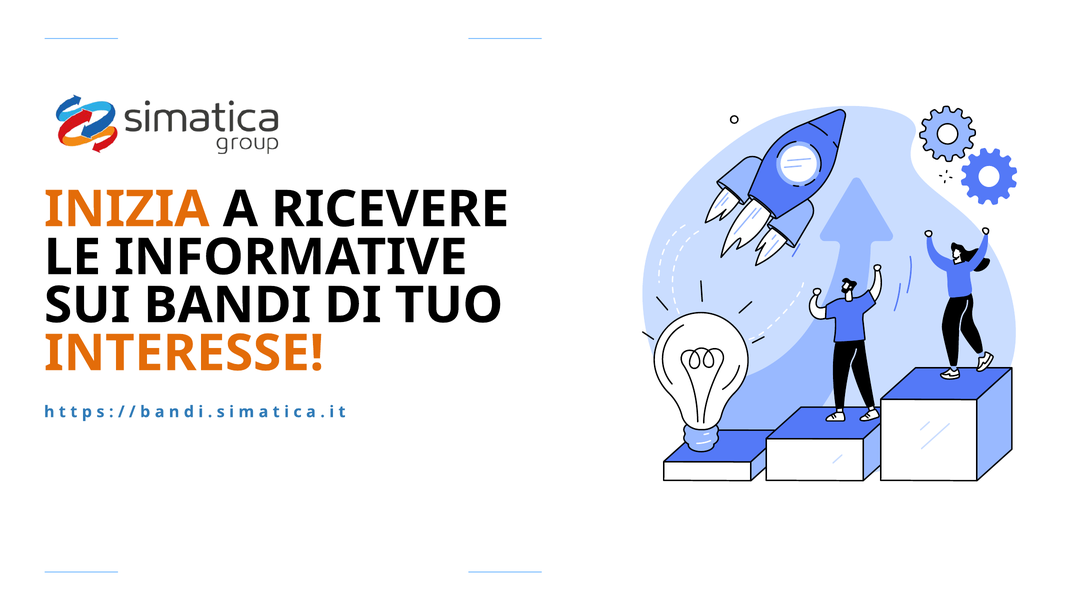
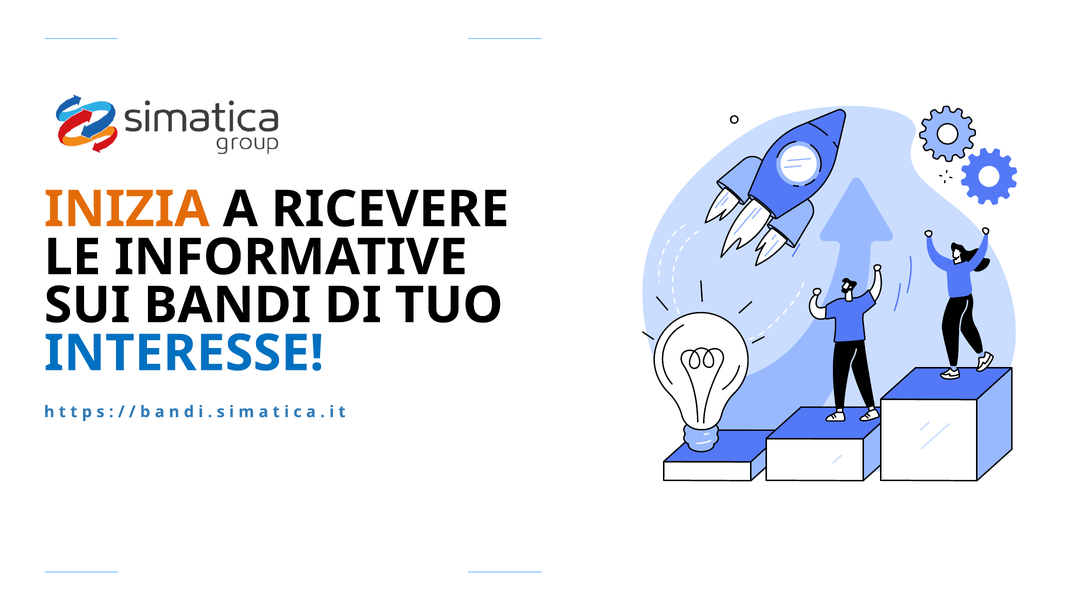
INTERESSE colour: orange -> blue (184, 354)
